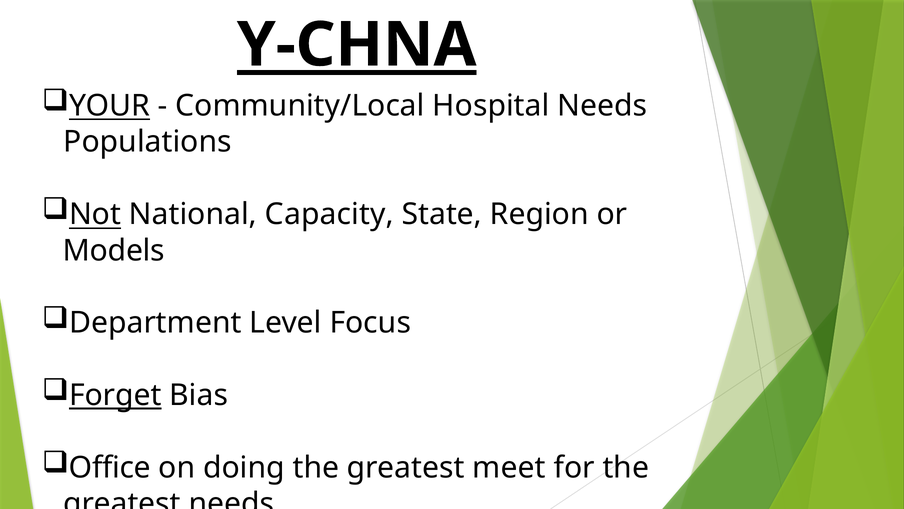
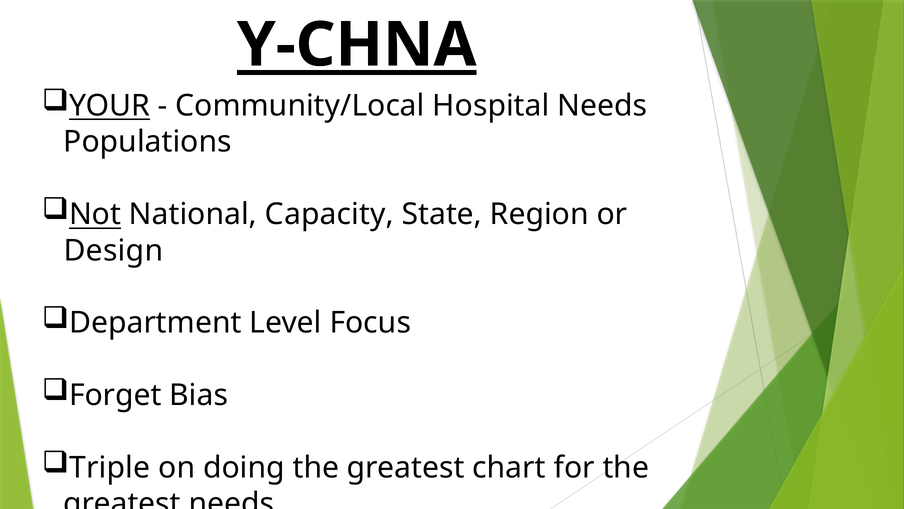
Models: Models -> Design (113, 250)
Forget underline: present -> none (115, 395)
Office: Office -> Triple (110, 467)
meet: meet -> chart (509, 467)
